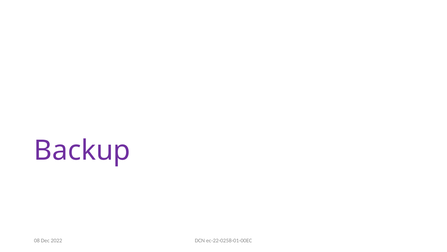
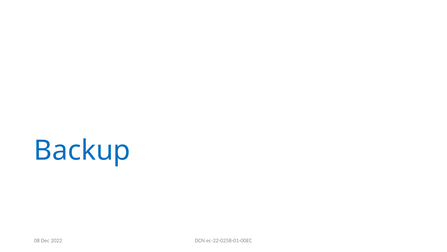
Backup colour: purple -> blue (82, 150)
